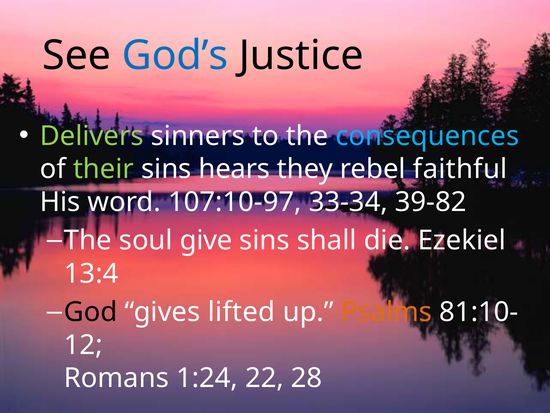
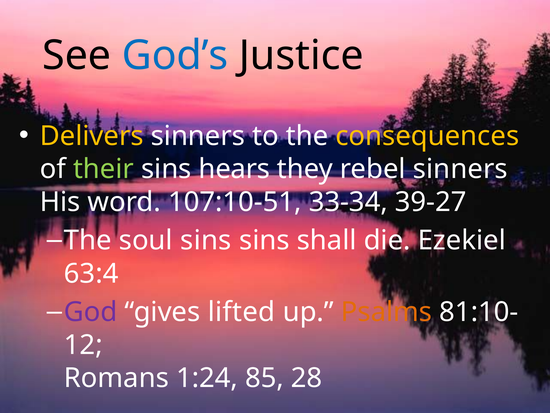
Delivers colour: light green -> yellow (92, 136)
consequences colour: light blue -> yellow (427, 136)
rebel faithful: faithful -> sinners (460, 169)
107:10-97: 107:10-97 -> 107:10-51 (235, 202)
39-82: 39-82 -> 39-27 (431, 202)
soul give: give -> sins (206, 240)
13:4: 13:4 -> 63:4 (91, 273)
God colour: black -> purple (91, 312)
22: 22 -> 85 (264, 378)
